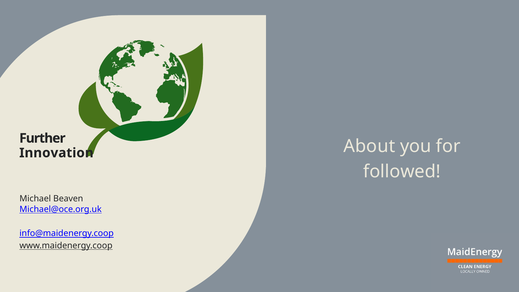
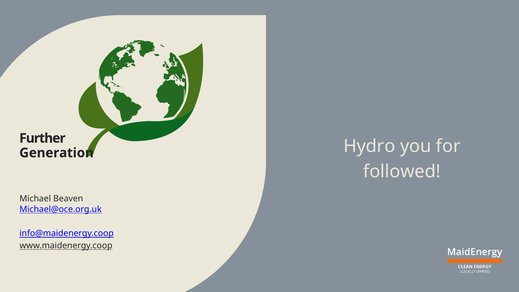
About: About -> Hydro (369, 146)
Innovation: Innovation -> Generation (56, 153)
